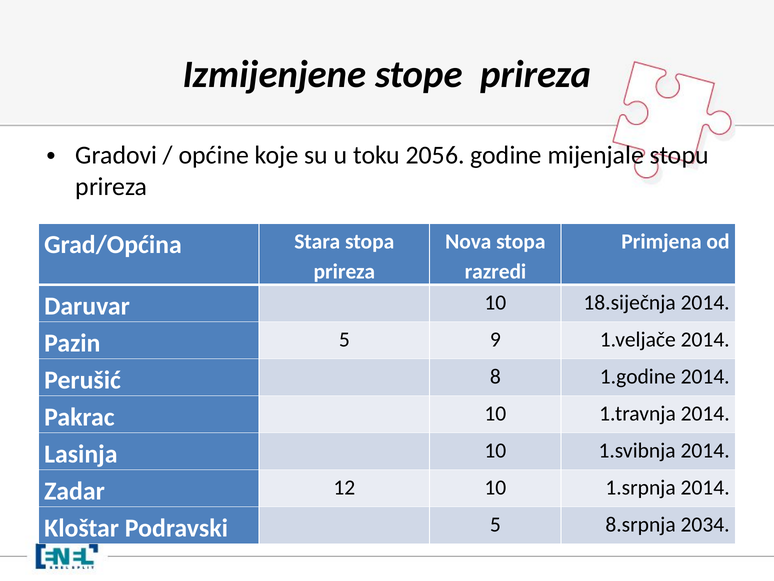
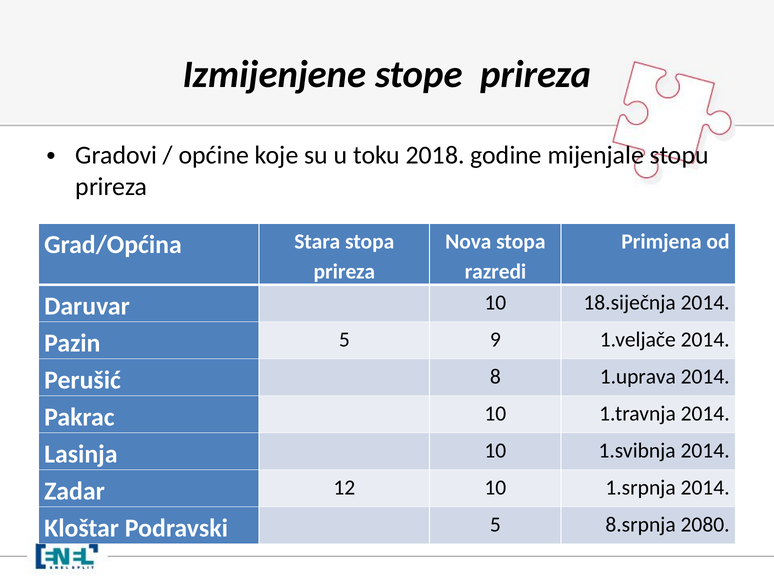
2056: 2056 -> 2018 (435, 155)
1.godine: 1.godine -> 1.uprava (638, 377)
2034: 2034 -> 2080 (705, 524)
